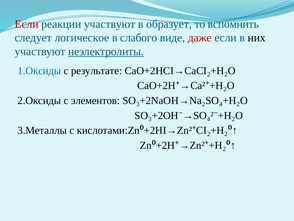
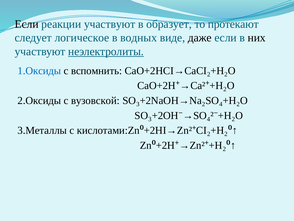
Если colour: red -> black (27, 24)
вспомнить: вспомнить -> протекают (233, 24)
слабого: слабого -> водных (139, 38)
даже colour: red -> black (200, 38)
результате: результате -> вспомнить (97, 71)
элементов: элементов -> вузовской (95, 100)
